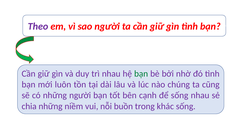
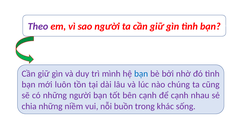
trì nhau: nhau -> mình (111, 73)
bạn colour: green -> blue (141, 73)
để sống: sống -> cạnh (180, 95)
